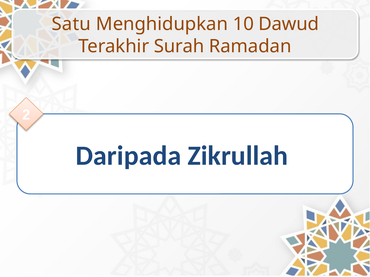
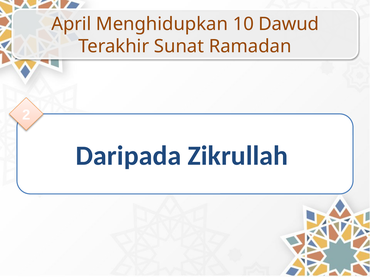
Satu: Satu -> April (71, 24)
Surah: Surah -> Sunat (179, 46)
